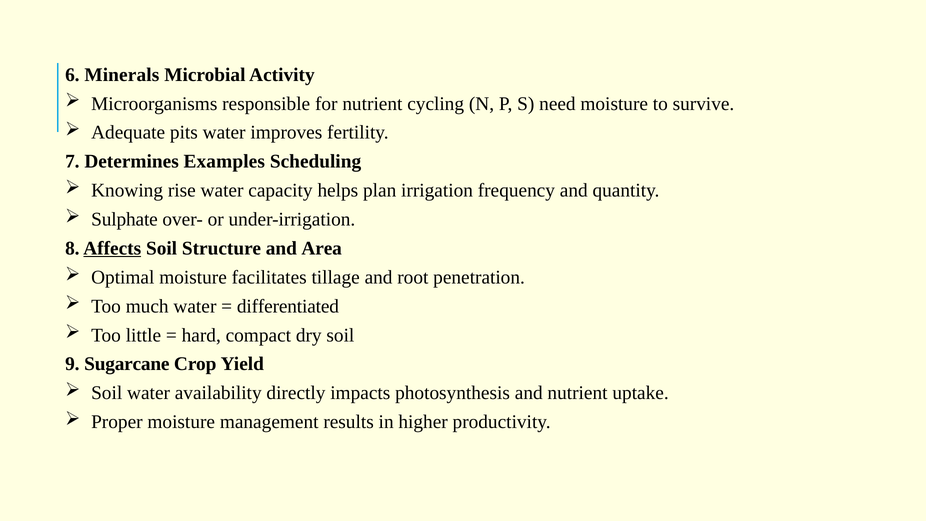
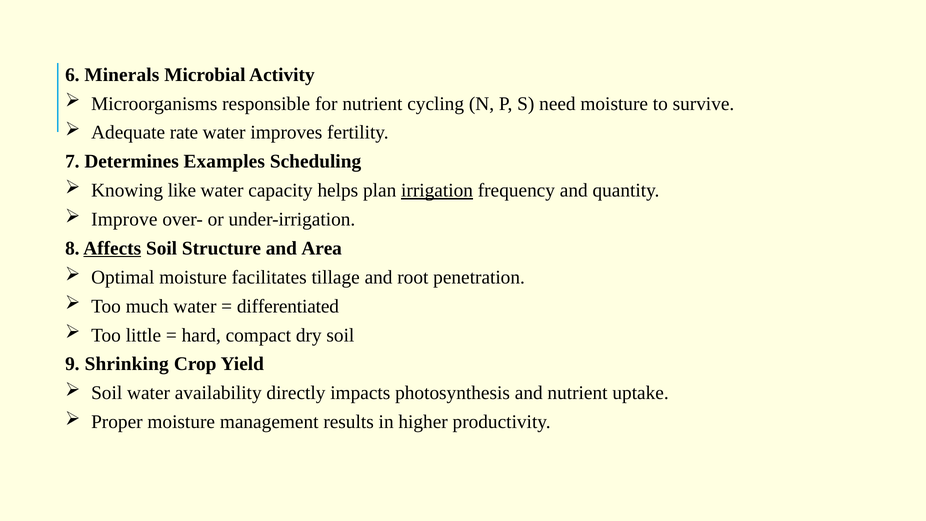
pits: pits -> rate (184, 133)
rise: rise -> like (182, 190)
irrigation underline: none -> present (437, 190)
Sulphate: Sulphate -> Improve (124, 219)
Sugarcane: Sugarcane -> Shrinking (127, 364)
